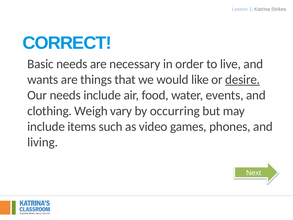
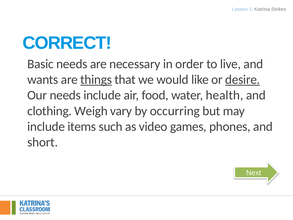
things underline: none -> present (96, 80)
events: events -> health (225, 95)
living: living -> short (43, 142)
